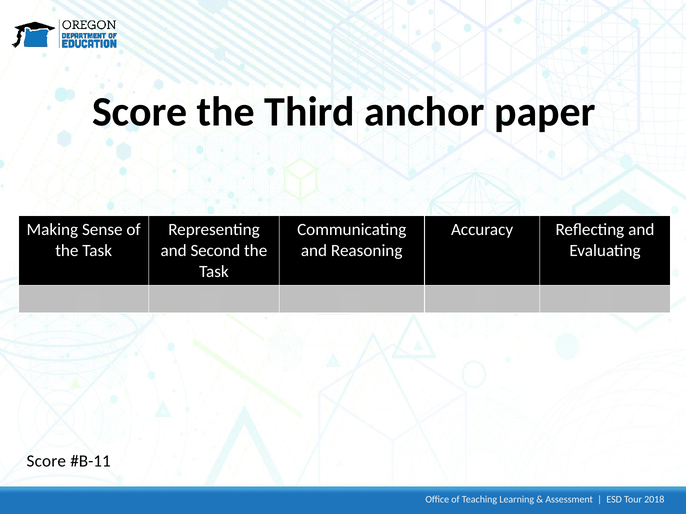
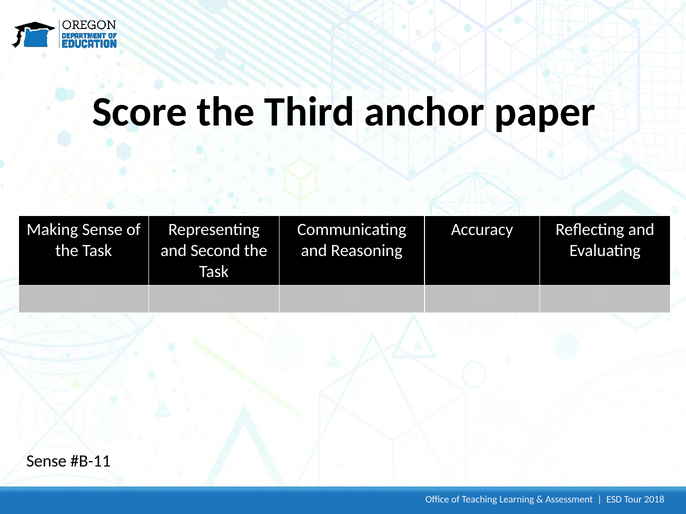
Score: Score -> Sense (46, 462)
